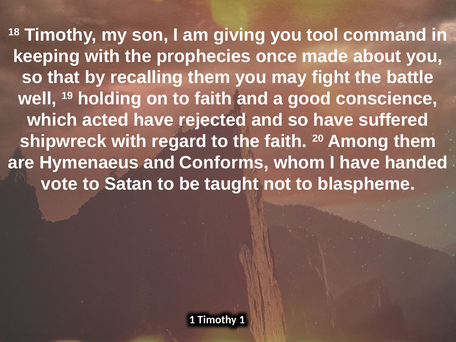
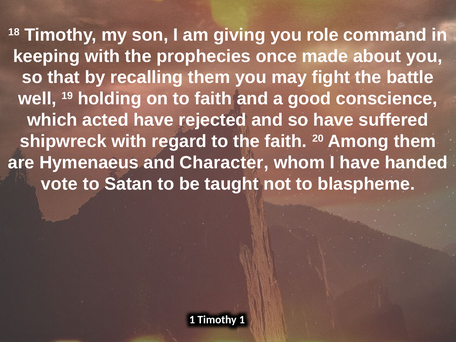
tool: tool -> role (323, 35)
Conforms: Conforms -> Character (224, 163)
